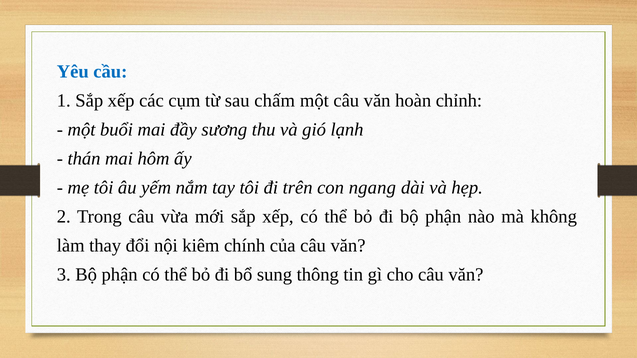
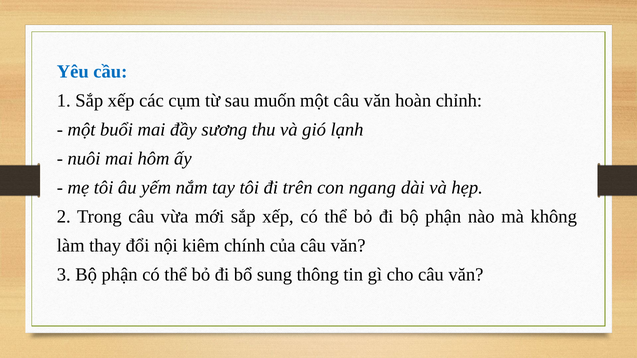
chấm: chấm -> muốn (275, 101)
thán: thán -> nuôi (84, 159)
